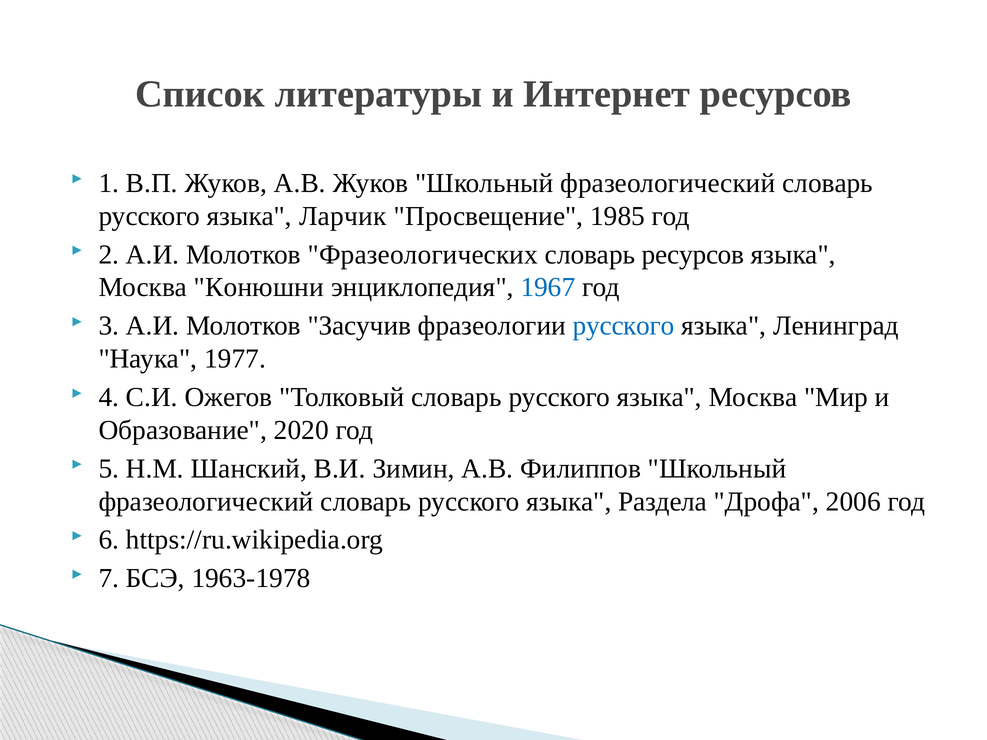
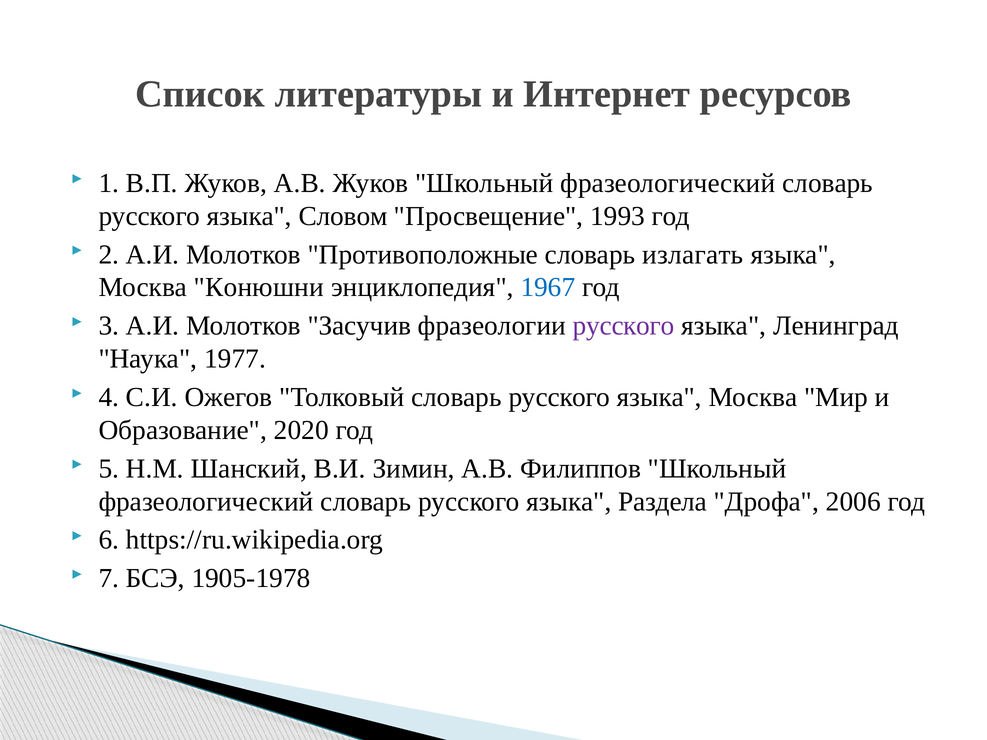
Ларчик: Ларчик -> Словом (343, 216)
1985: 1985 -> 1993 (618, 216)
Фразеологических: Фразеологических -> Противоположные (423, 255)
словарь ресурсов: ресурсов -> излагать (693, 255)
русского colour: blue -> purple (624, 326)
1963-1978: 1963-1978 -> 1905-1978 (251, 579)
